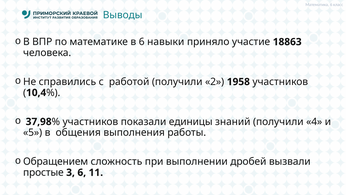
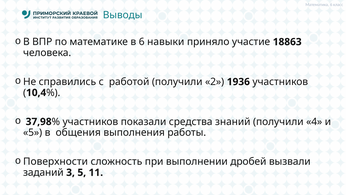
1958: 1958 -> 1936 (238, 82)
единицы: единицы -> средства (191, 121)
Обращением: Обращением -> Поверхности (56, 161)
простые: простые -> заданий (43, 172)
3 6: 6 -> 5 (82, 172)
